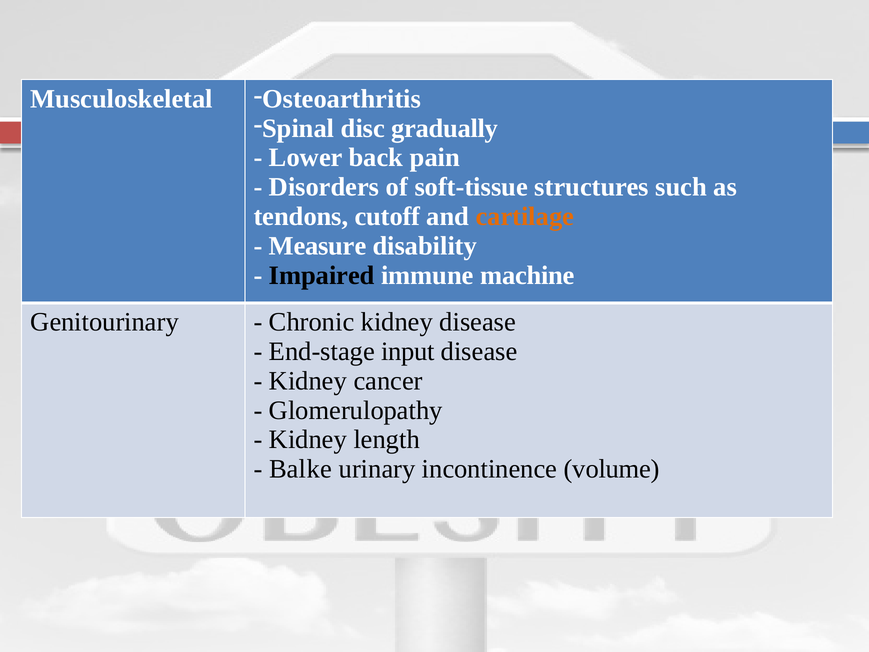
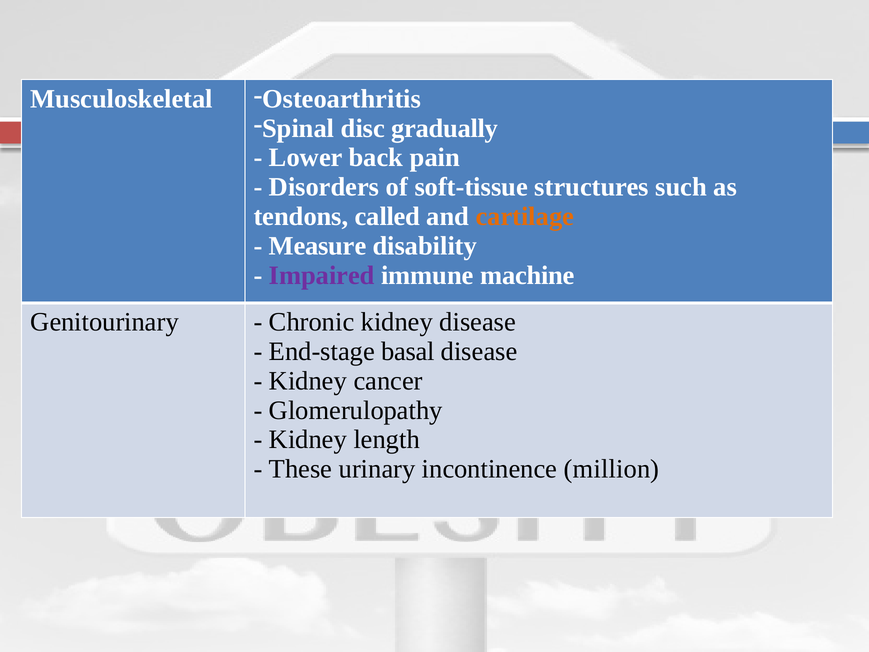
cutoff: cutoff -> called (387, 216)
Impaired colour: black -> purple (322, 275)
input: input -> basal (408, 351)
Balke: Balke -> These (301, 469)
volume: volume -> million (612, 469)
